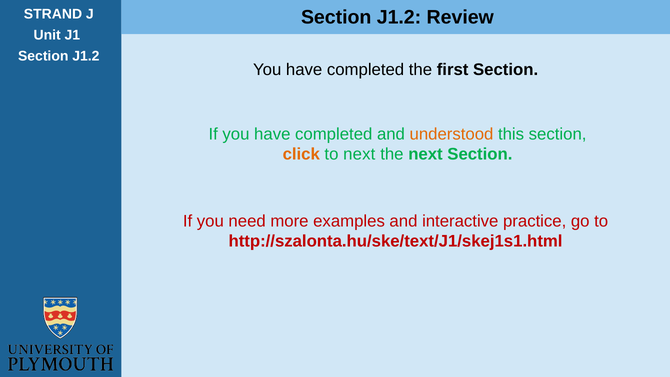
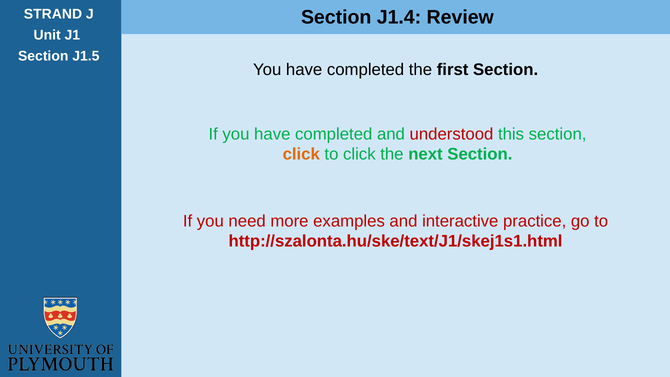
J1.2: J1.2 -> J1.4 (399, 17)
J1.2: J1.2 -> J1.5 (86, 56)
understood colour: orange -> red (452, 134)
to next: next -> click (359, 154)
